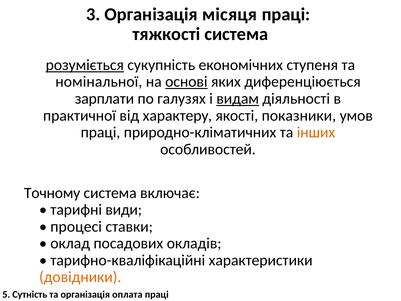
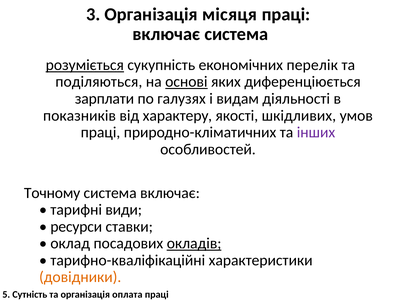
тяжкості: тяжкості -> включає (166, 34)
ступеня: ступеня -> перелік (312, 65)
номінальної: номінальної -> поділяються (99, 82)
видам underline: present -> none (238, 99)
практичної: практичної -> показників (79, 115)
показники: показники -> шкідливих (299, 115)
інших colour: orange -> purple (316, 132)
процесі: процесі -> ресурси (76, 226)
окладів underline: none -> present (194, 243)
